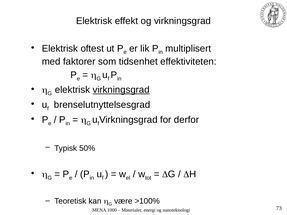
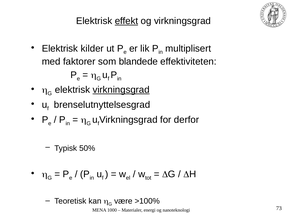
effekt underline: none -> present (126, 21)
oftest: oftest -> kilder (92, 49)
tidsenhet: tidsenhet -> blandede (138, 62)
